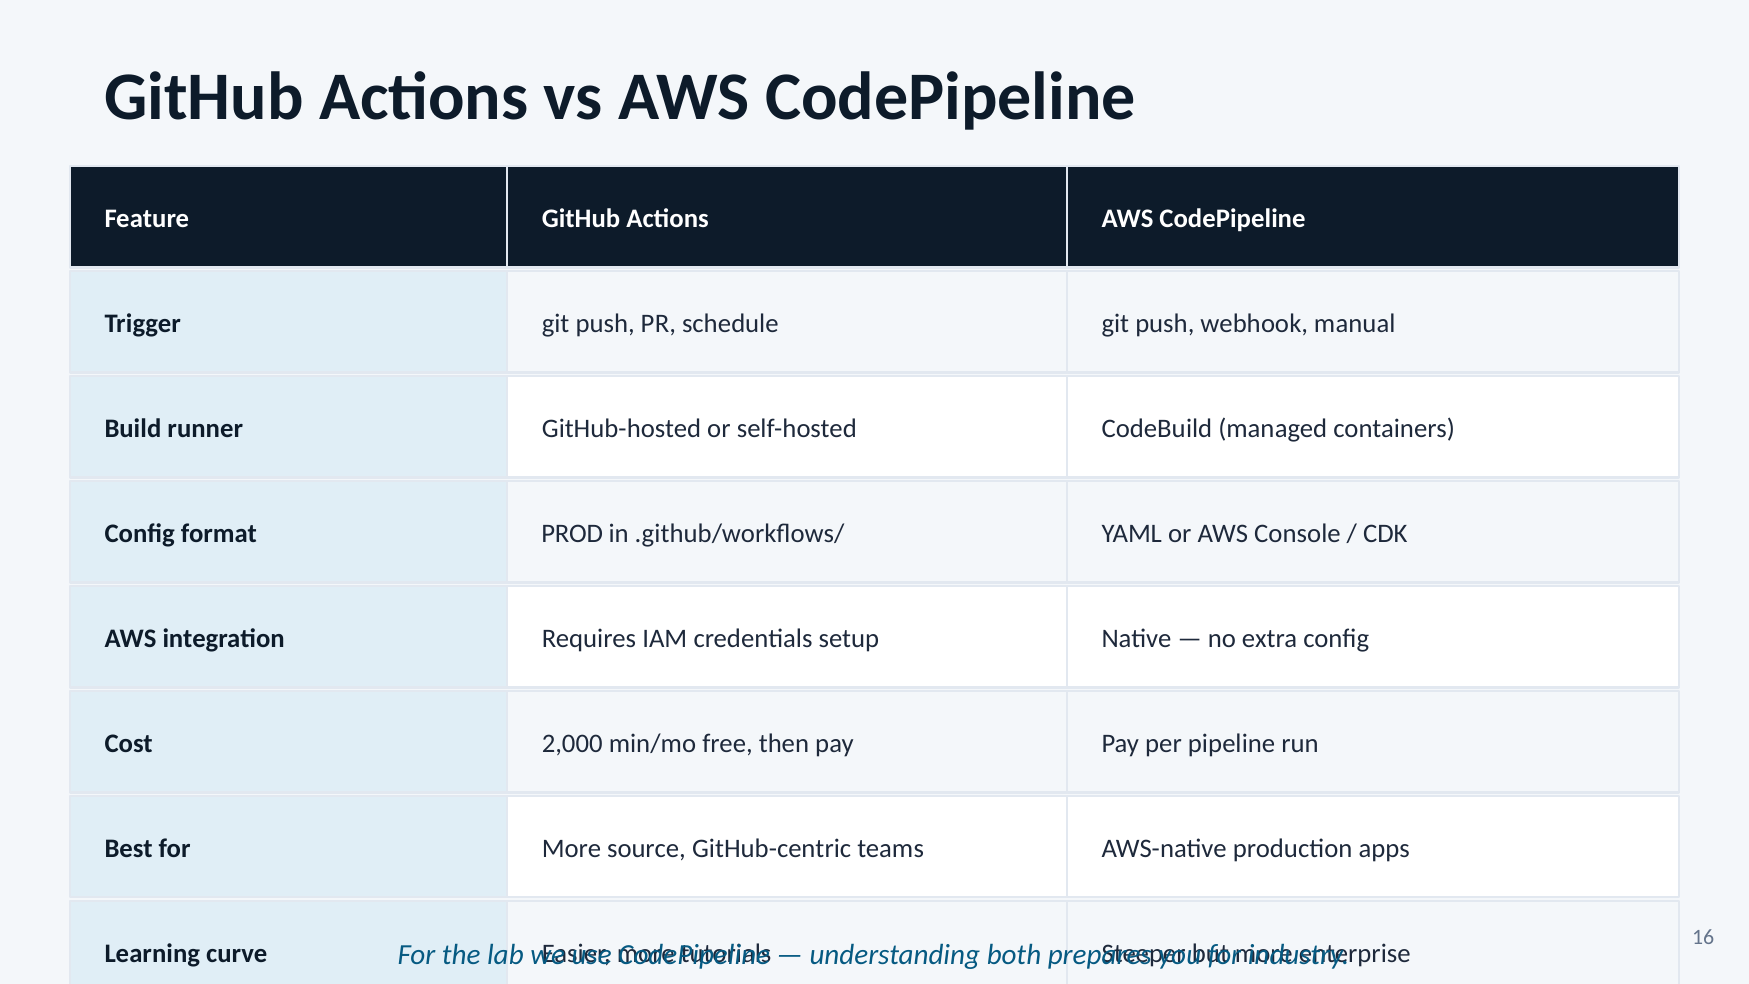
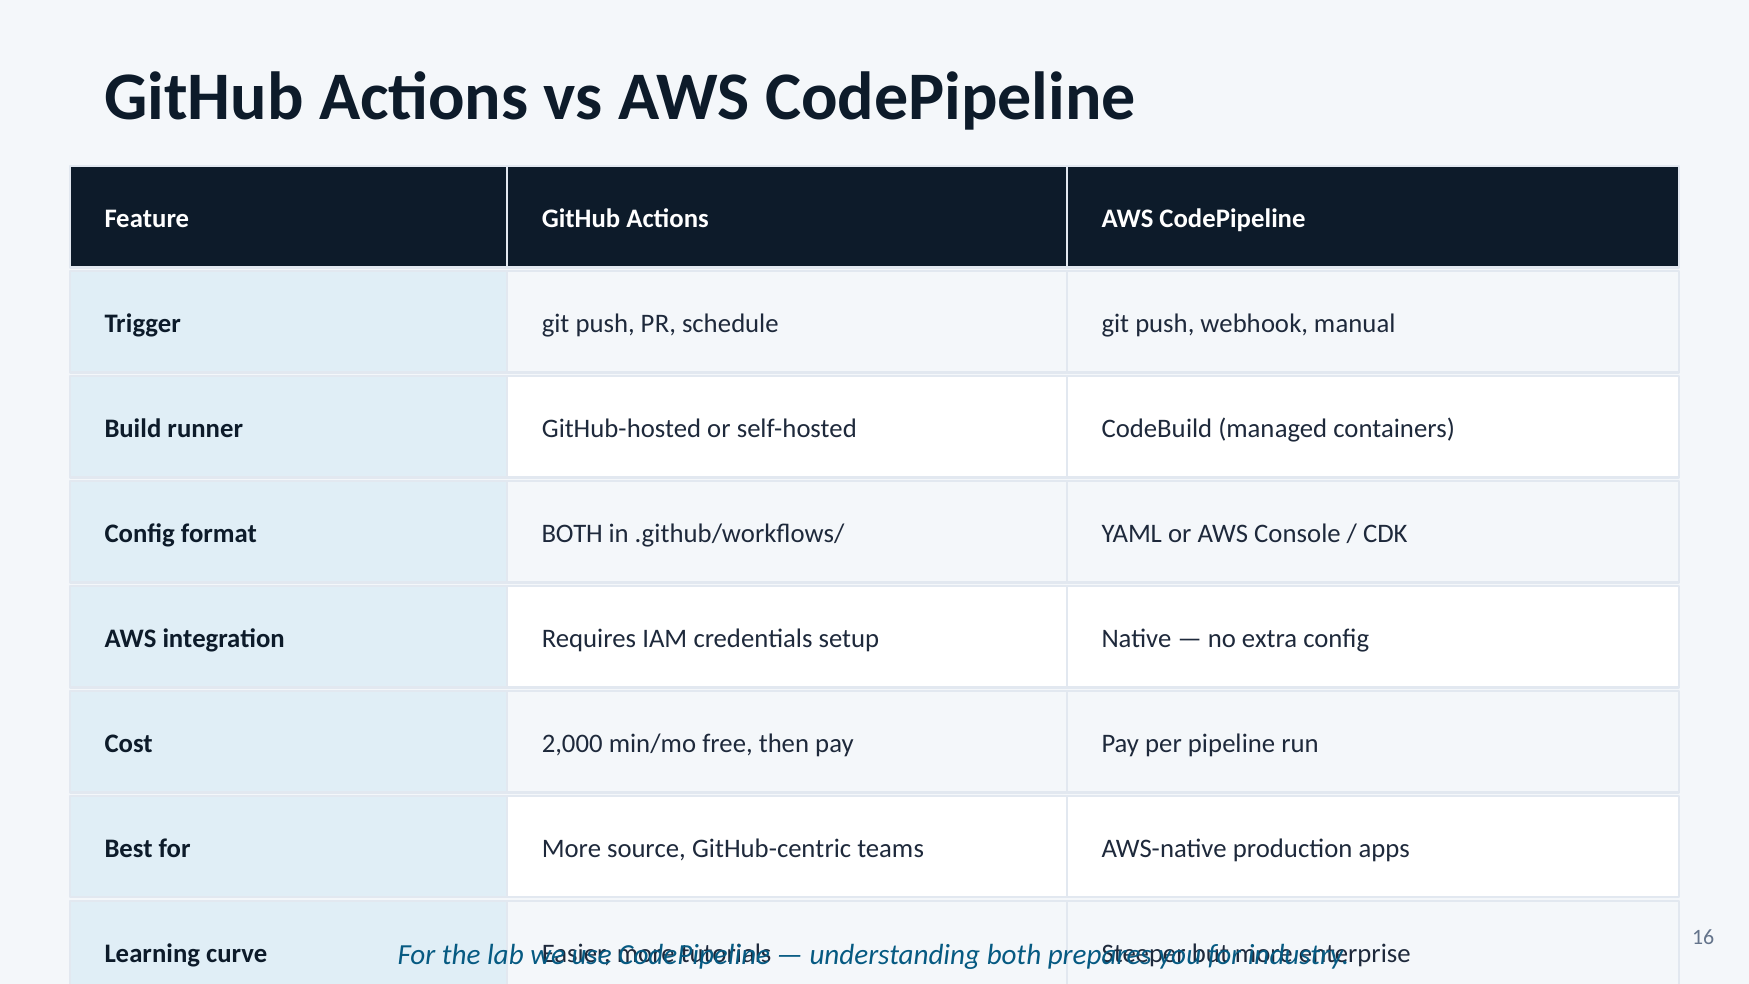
format PROD: PROD -> BOTH (572, 534)
